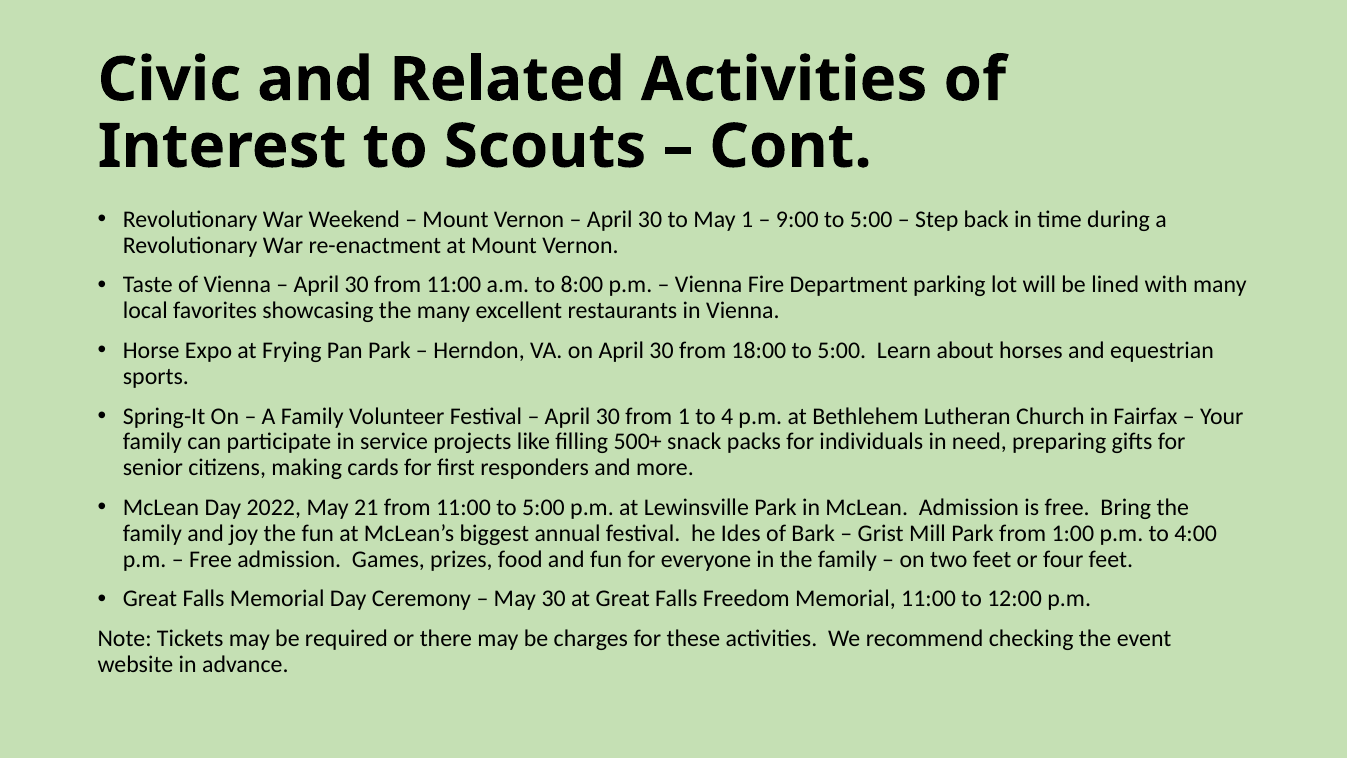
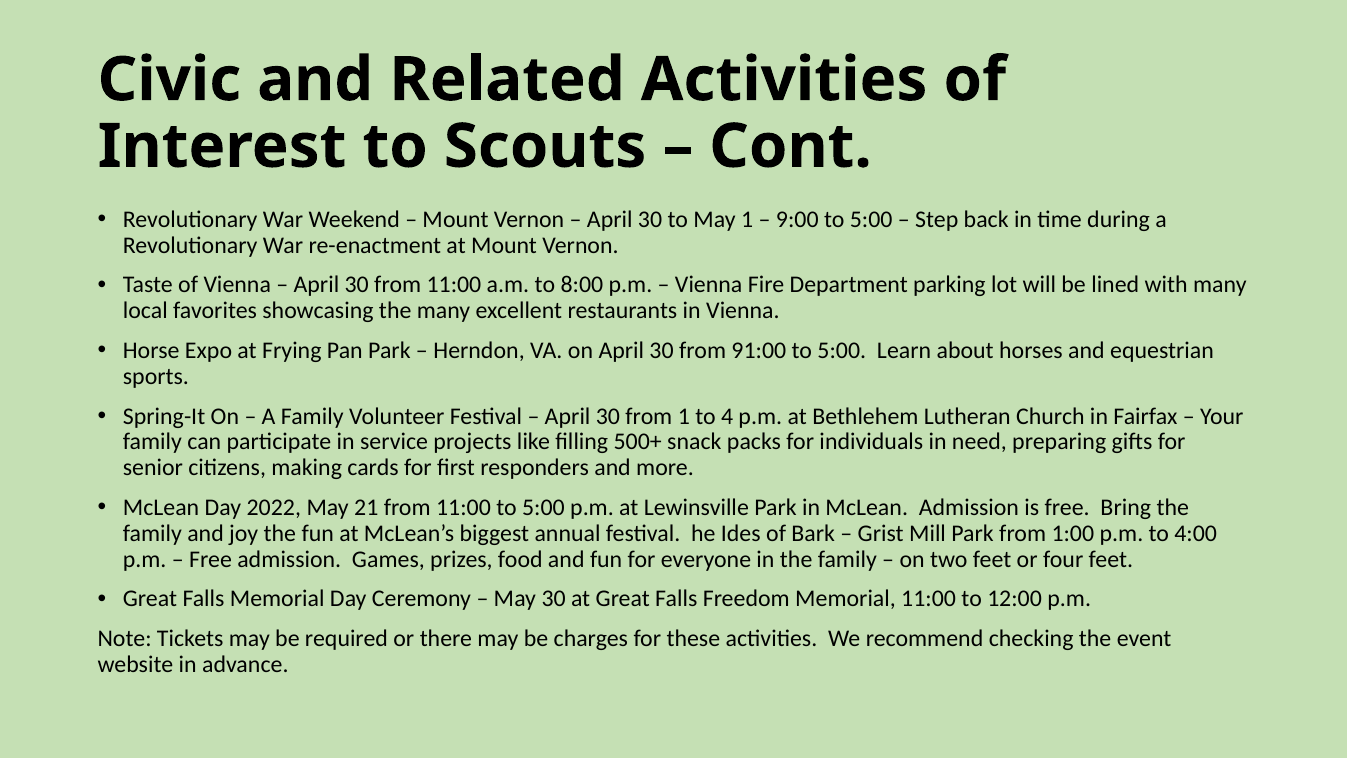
18:00: 18:00 -> 91:00 (759, 351)
